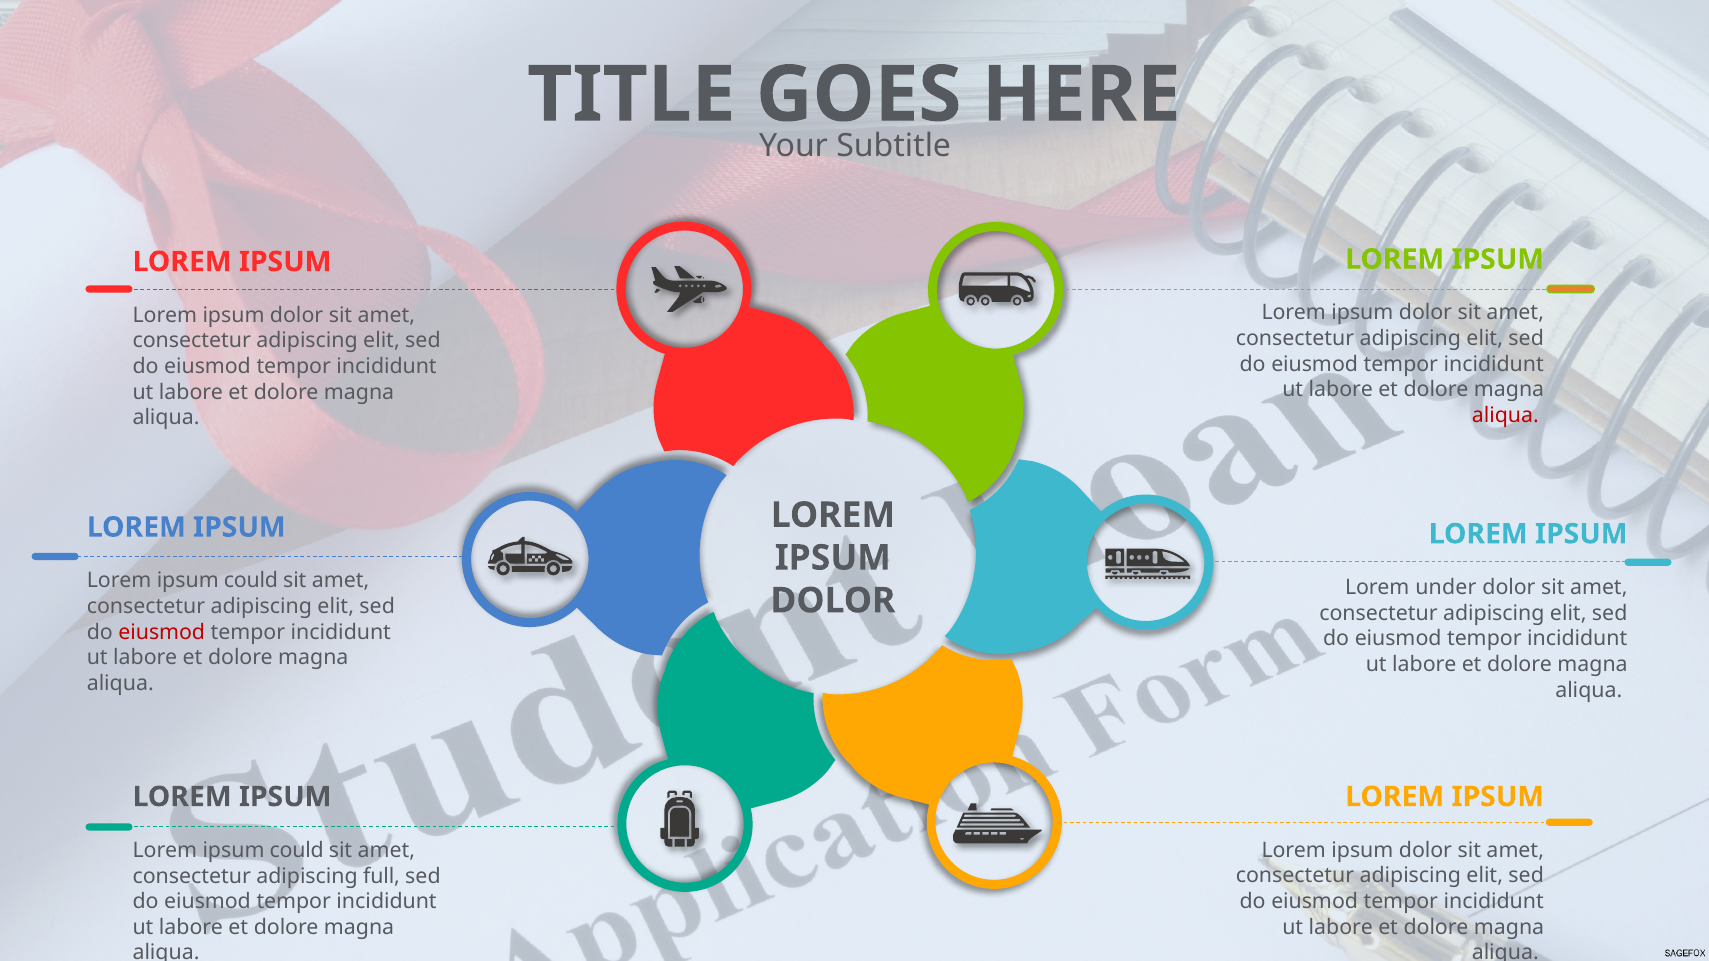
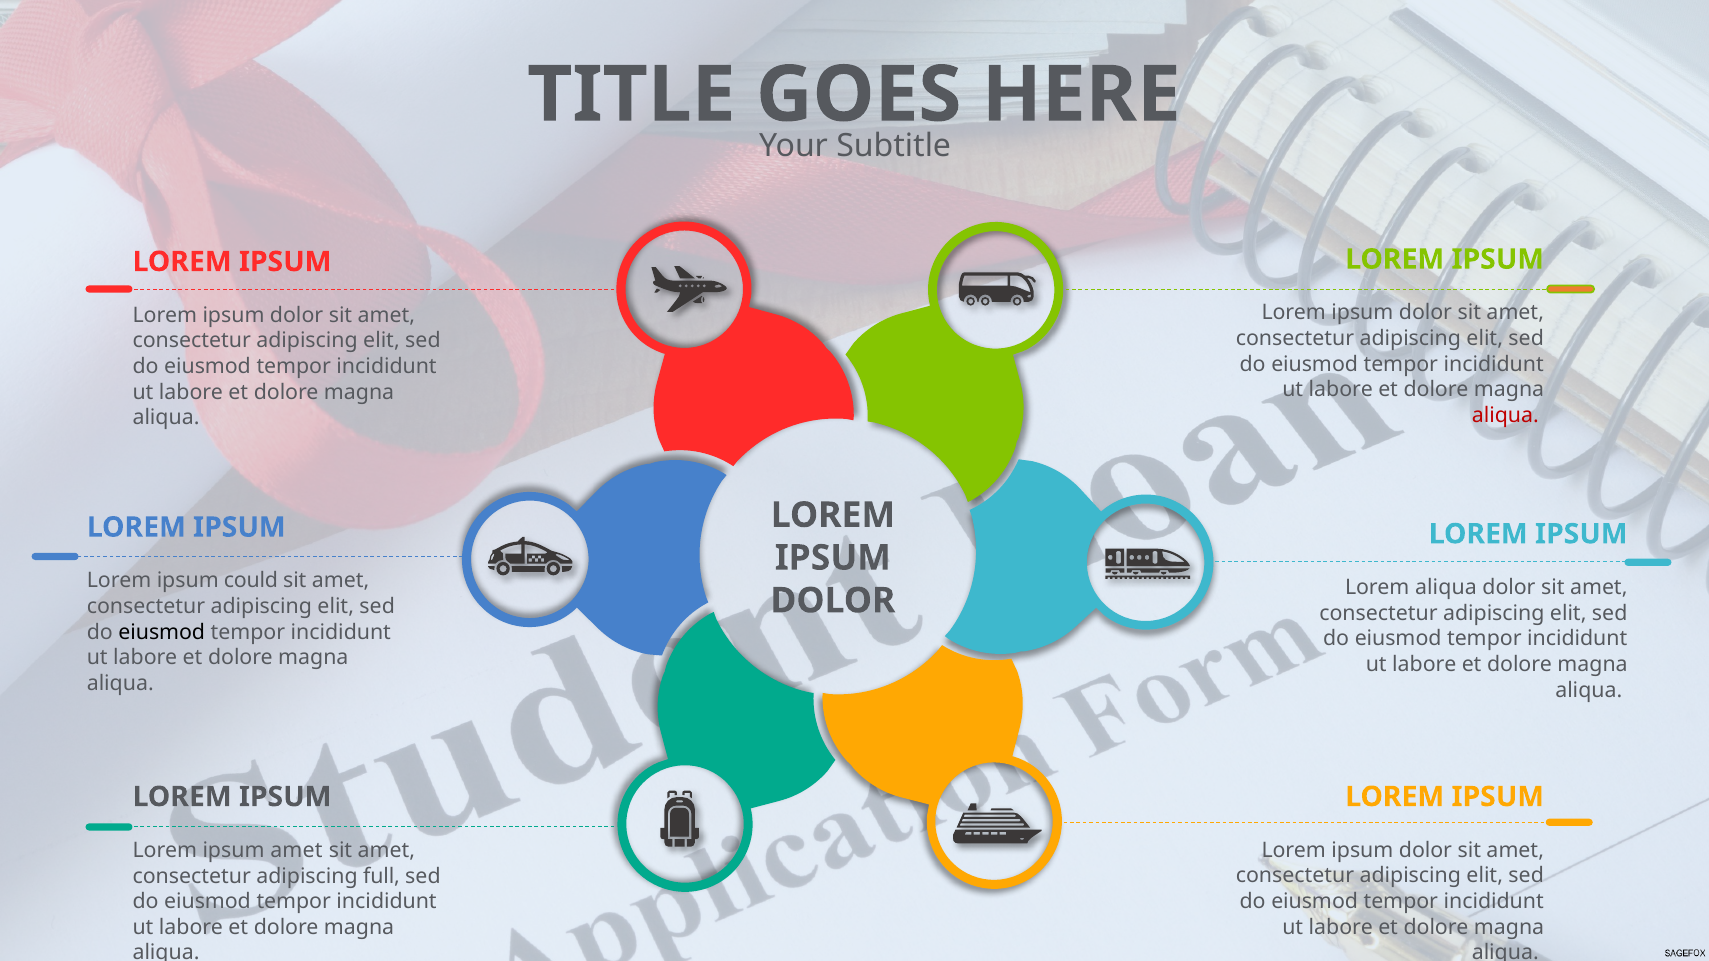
Lorem under: under -> aliqua (1446, 588)
eiusmod colour: red -> black (162, 632)
could: could -> amet (296, 851)
